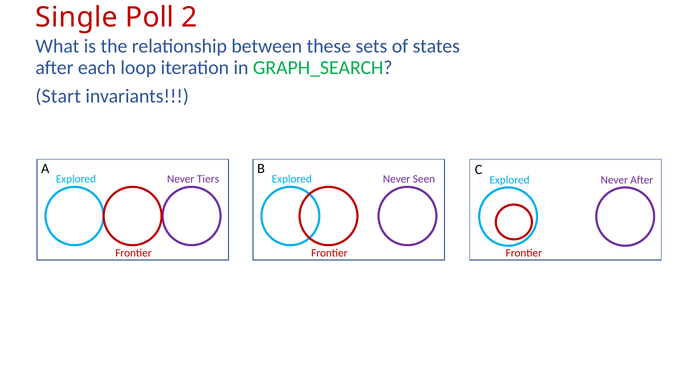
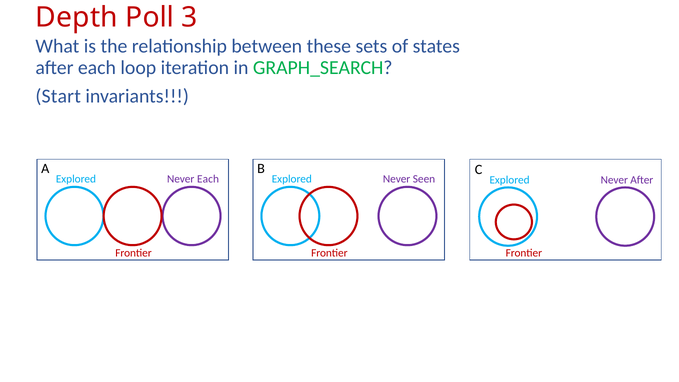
Single: Single -> Depth (77, 18)
2: 2 -> 3 (190, 18)
Never Tiers: Tiers -> Each (208, 179)
